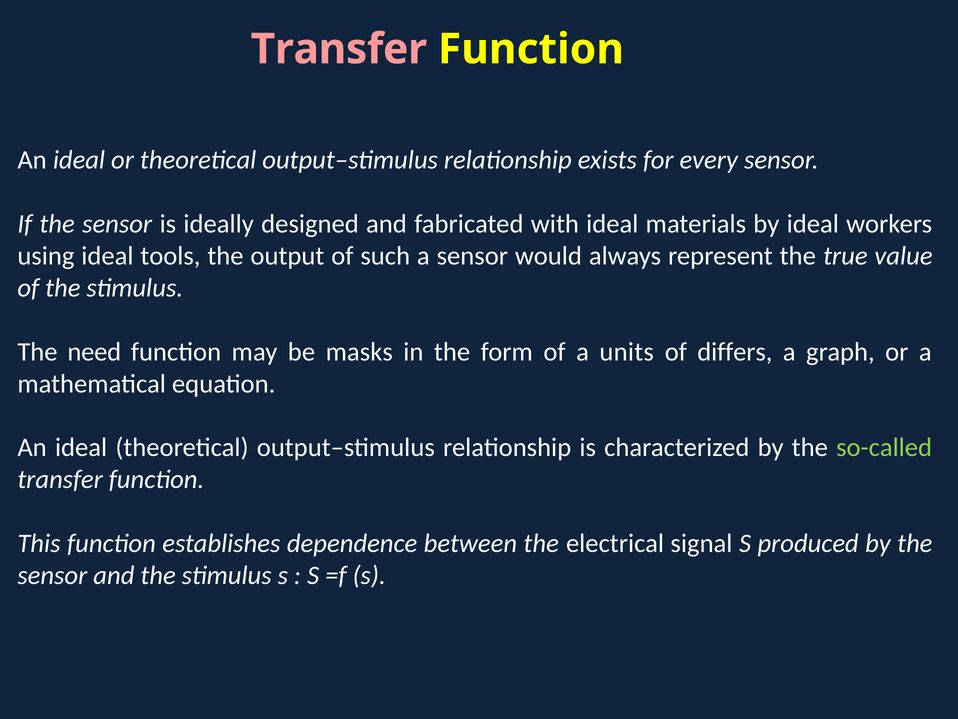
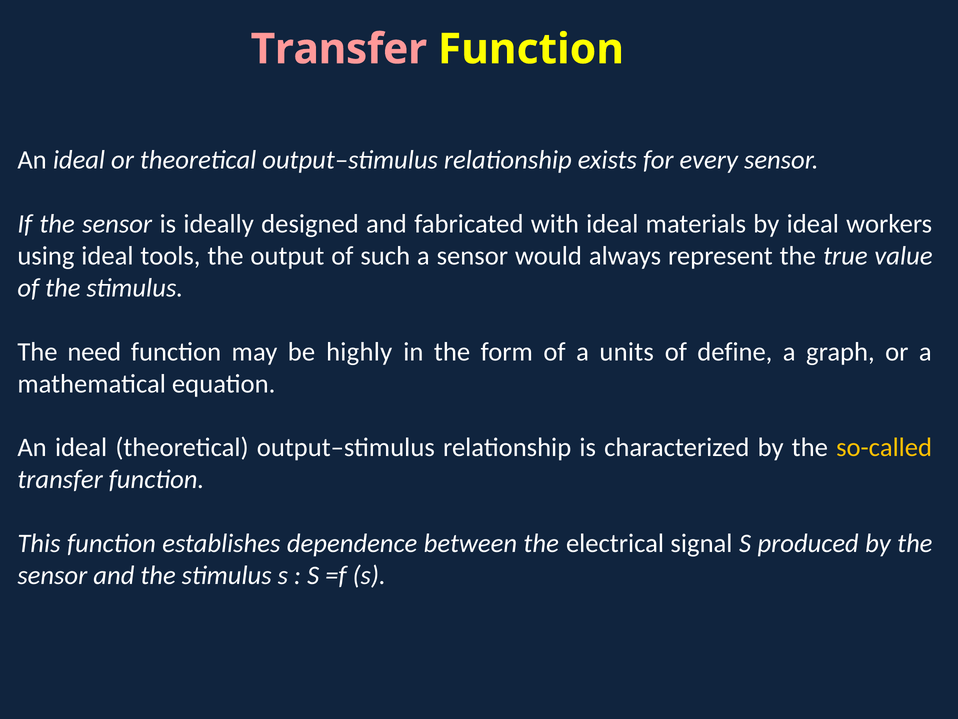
masks: masks -> highly (359, 352)
differs: differs -> define (735, 352)
so-called colour: light green -> yellow (884, 447)
